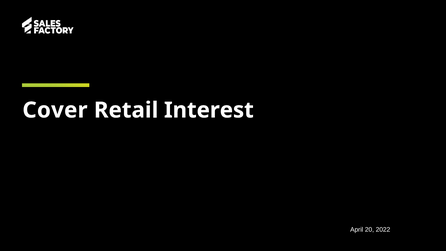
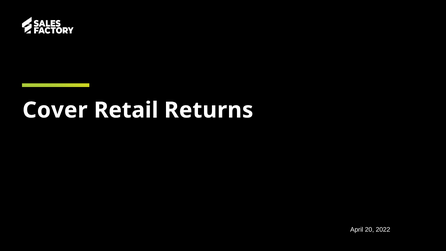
Interest: Interest -> Returns (209, 110)
